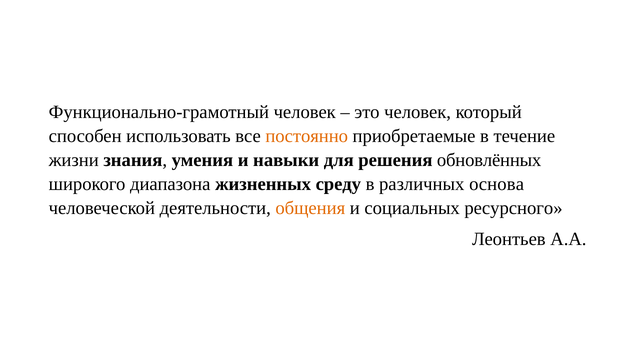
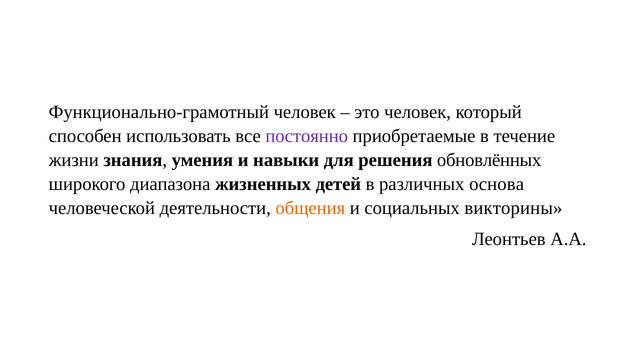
постоянно colour: orange -> purple (307, 136)
среду: среду -> детей (338, 184)
ресурсного: ресурсного -> викторины (513, 208)
